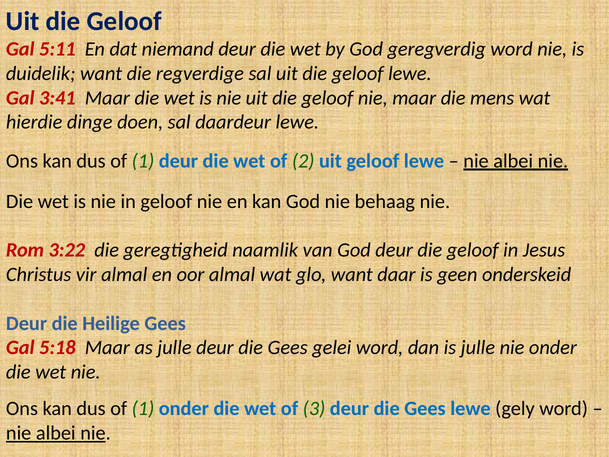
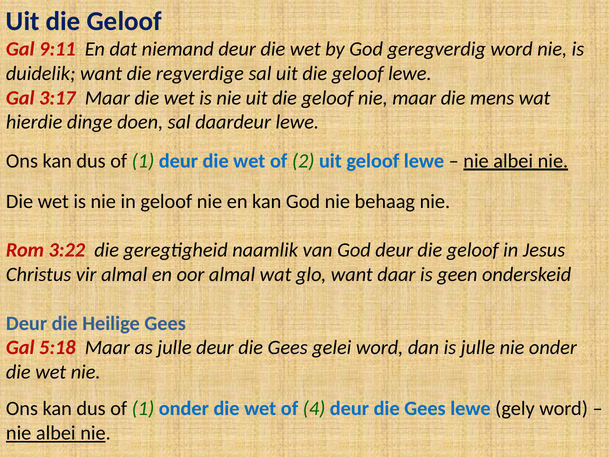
5:11: 5:11 -> 9:11 (57, 49)
3:41: 3:41 -> 3:17 (57, 98)
3: 3 -> 4 (314, 408)
